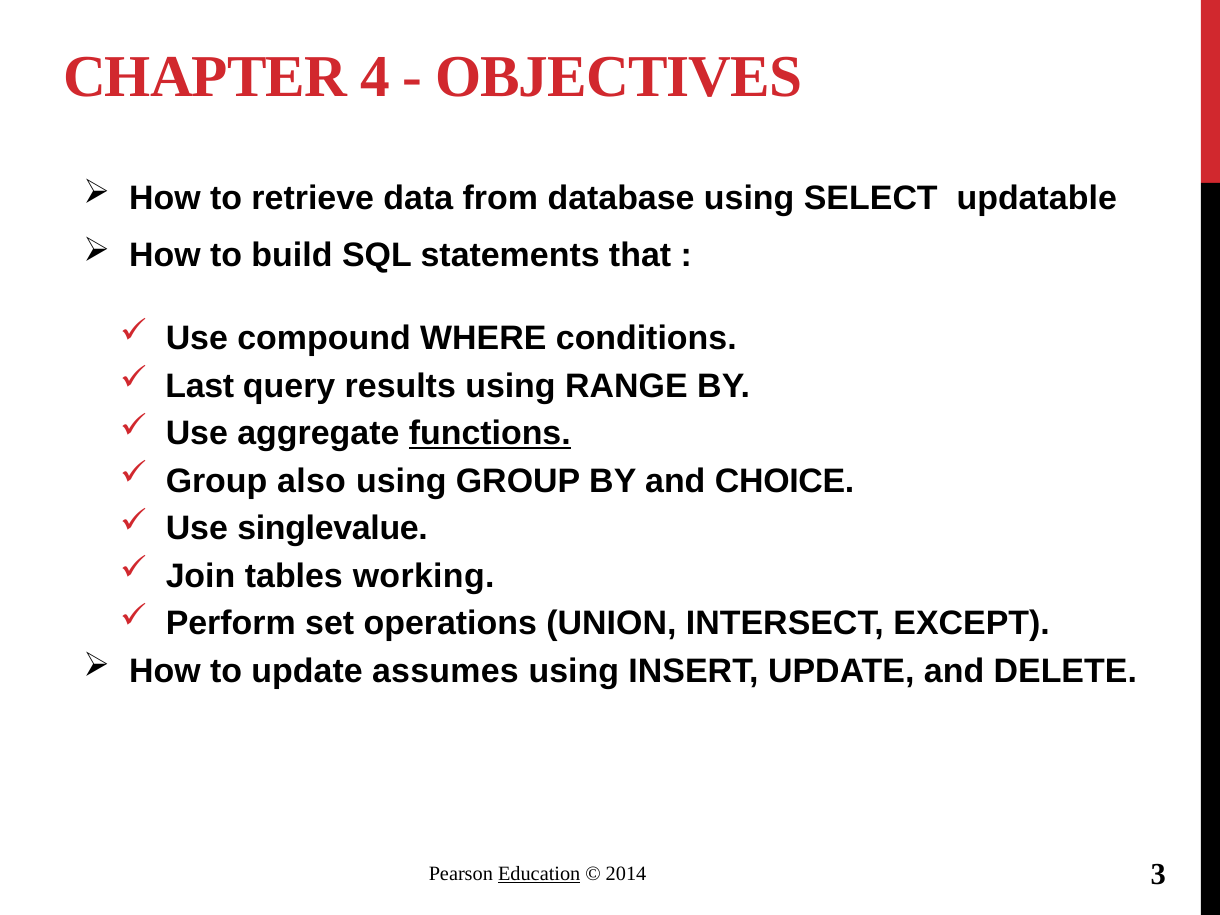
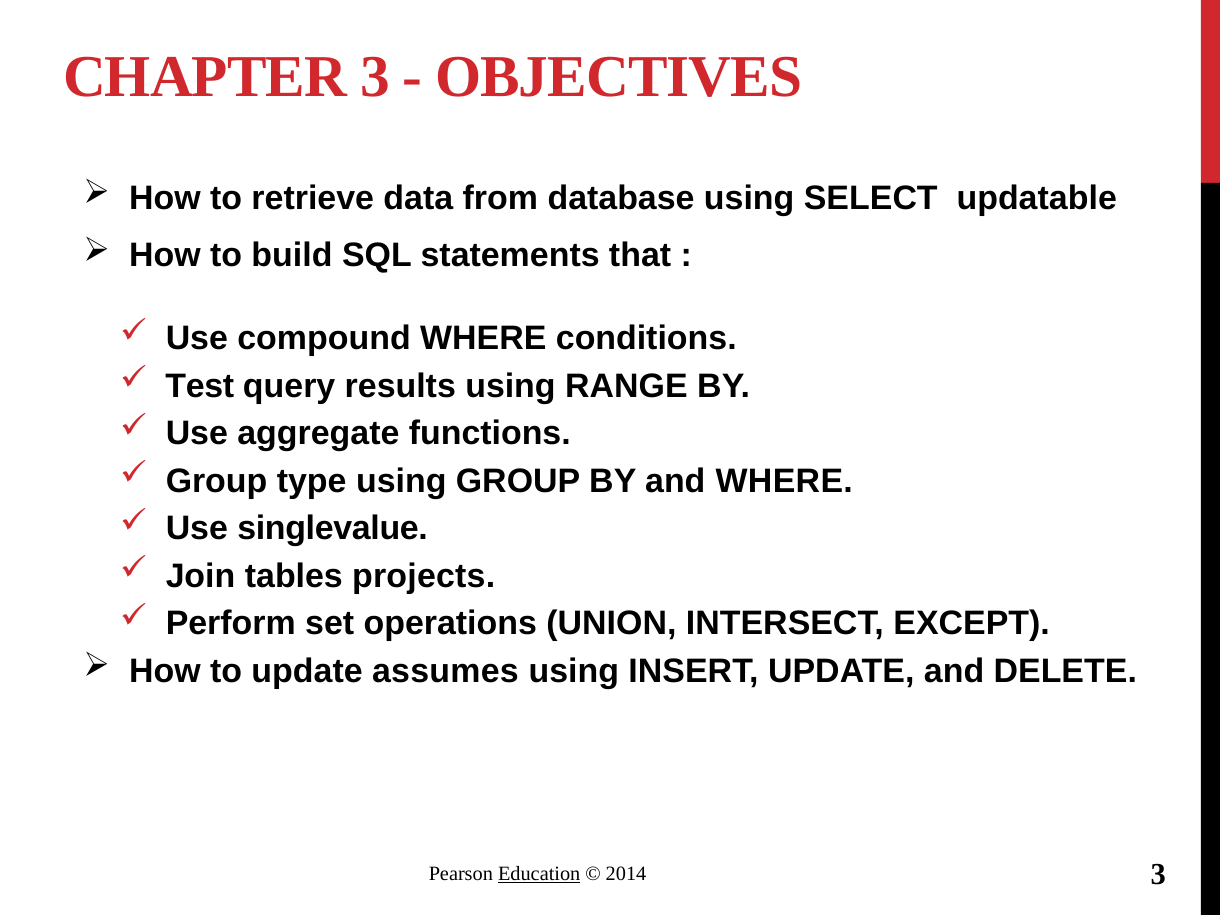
CHAPTER 4: 4 -> 3 (375, 76)
Last: Last -> Test (200, 386)
functions underline: present -> none (490, 434)
also: also -> type (312, 481)
and CHOICE: CHOICE -> WHERE (784, 481)
working: working -> projects (424, 576)
